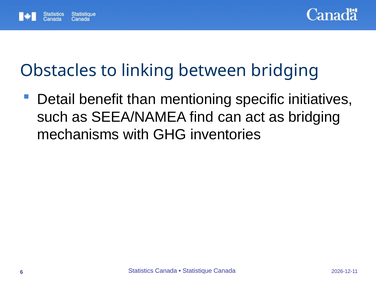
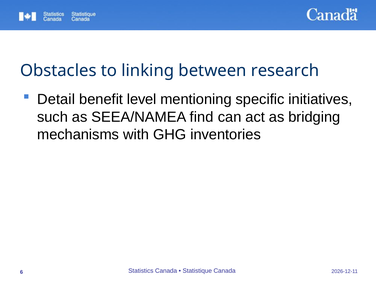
between bridging: bridging -> research (285, 71)
than: than -> level (142, 99)
